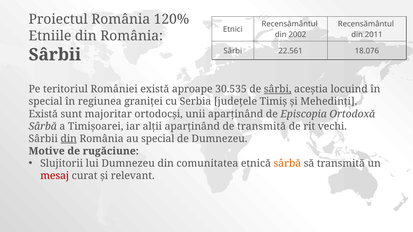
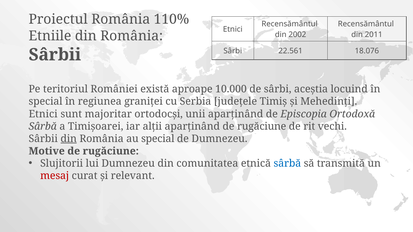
120%: 120% -> 110% (171, 19)
30.535: 30.535 -> 10.000 (231, 89)
sârbi underline: present -> none (278, 89)
Există: Există -> Etnici (43, 114)
aparținând de transmită: transmită -> rugăciune (262, 126)
sârbă colour: orange -> blue (287, 164)
